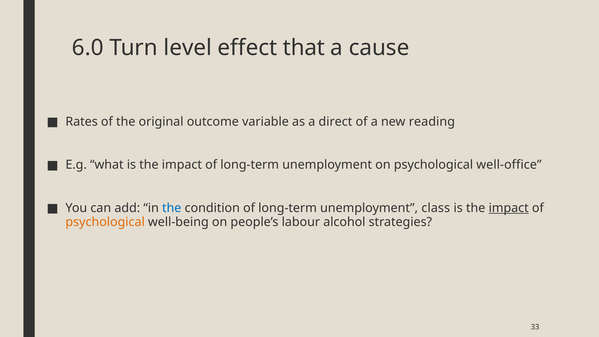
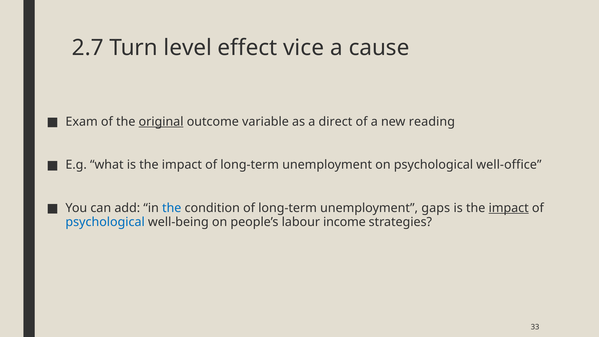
6.0: 6.0 -> 2.7 (88, 48)
that: that -> vice (304, 48)
Rates: Rates -> Exam (82, 122)
original underline: none -> present (161, 122)
class: class -> gaps (436, 208)
psychological colour: orange -> blue (105, 222)
alcohol: alcohol -> income (344, 222)
